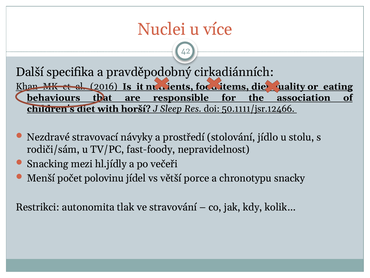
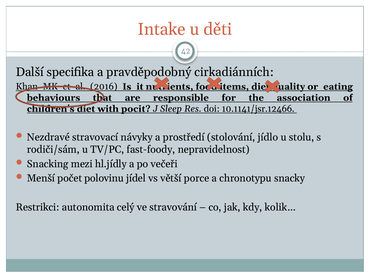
Nuclei: Nuclei -> Intake (162, 29)
více: více -> děti (218, 29)
horší: horší -> pocit (136, 109)
50.1111/jsr.12466: 50.1111/jsr.12466 -> 10.1141/jsr.12466 (258, 109)
tlak: tlak -> celý (126, 207)
